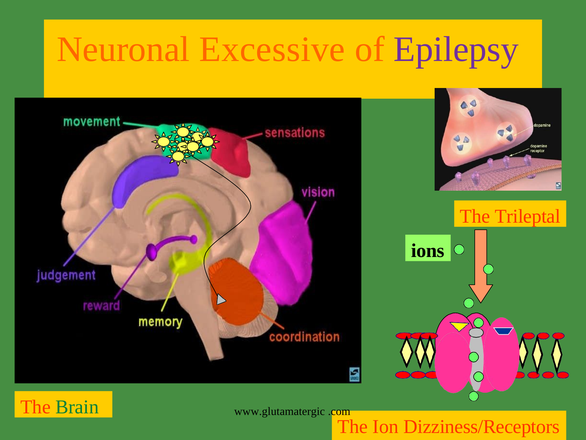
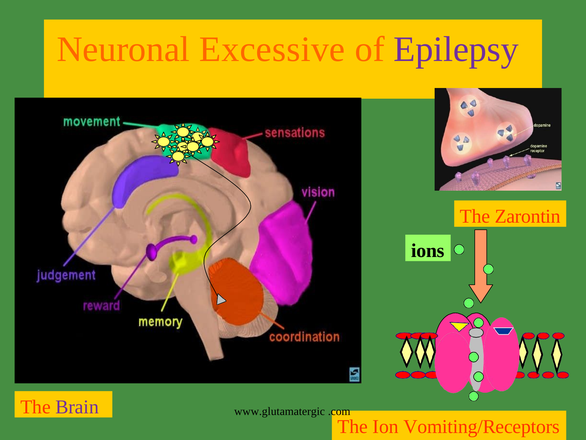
Trileptal: Trileptal -> Zarontin (528, 216)
Brain colour: green -> purple (77, 407)
Dizziness/Receptors: Dizziness/Receptors -> Vomiting/Receptors (482, 426)
